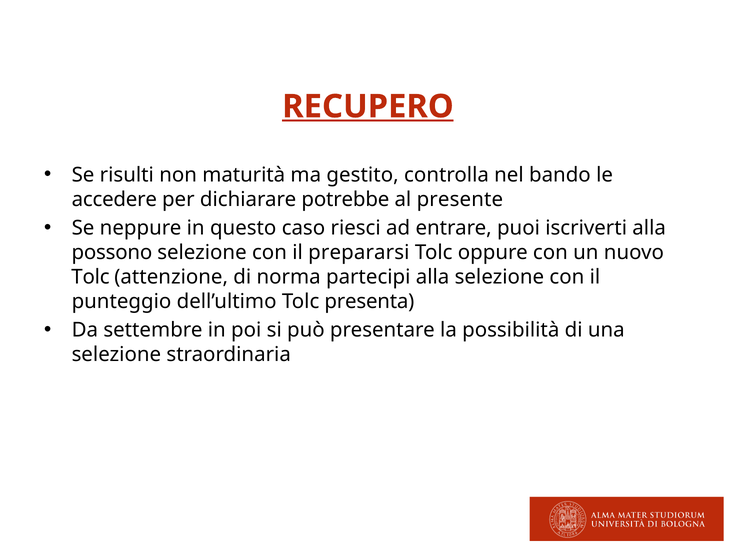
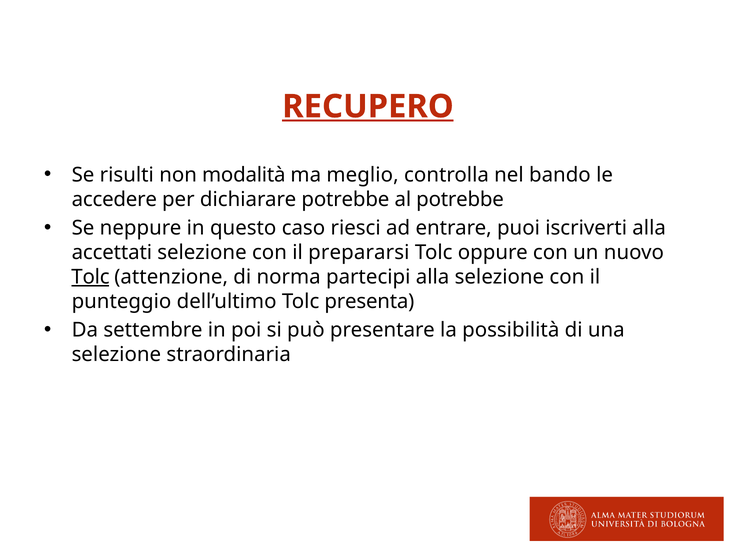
maturità: maturità -> modalità (244, 175)
gestito: gestito -> meglio (363, 175)
al presente: presente -> potrebbe (460, 199)
possono: possono -> accettati (112, 252)
Tolc underline: none -> present (90, 277)
